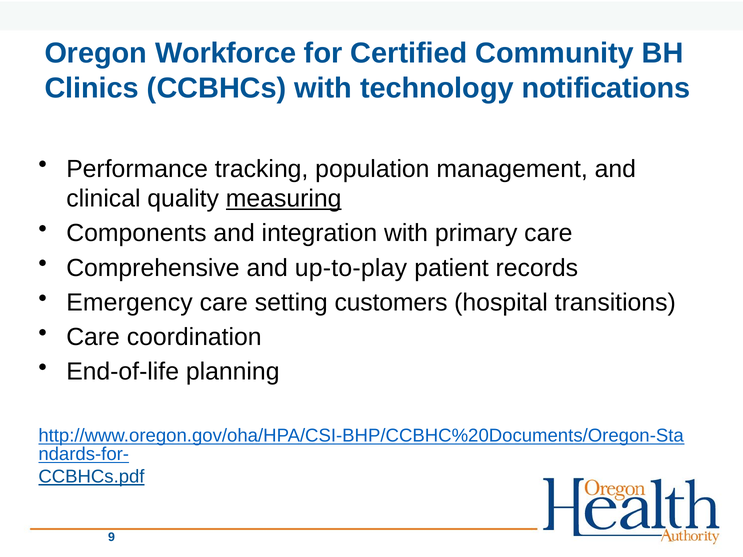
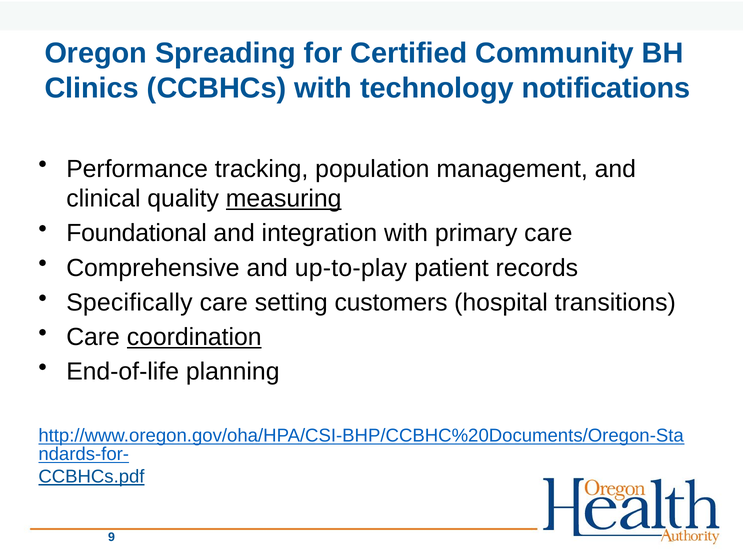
Workforce: Workforce -> Spreading (226, 53)
Components: Components -> Foundational (137, 233)
Emergency: Emergency -> Specifically (129, 303)
coordination underline: none -> present (194, 337)
